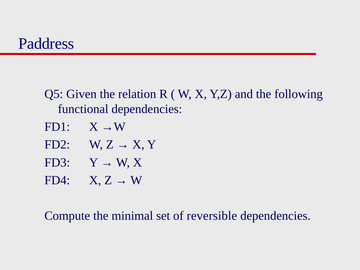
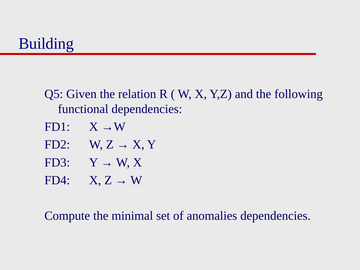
Paddress: Paddress -> Building (46, 44)
reversible: reversible -> anomalies (212, 216)
